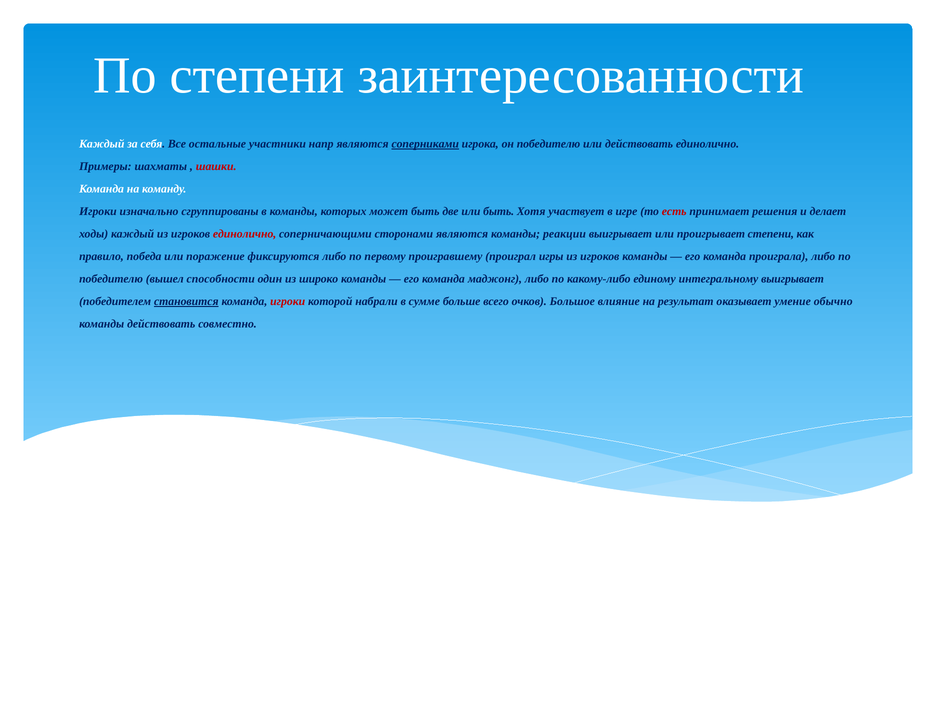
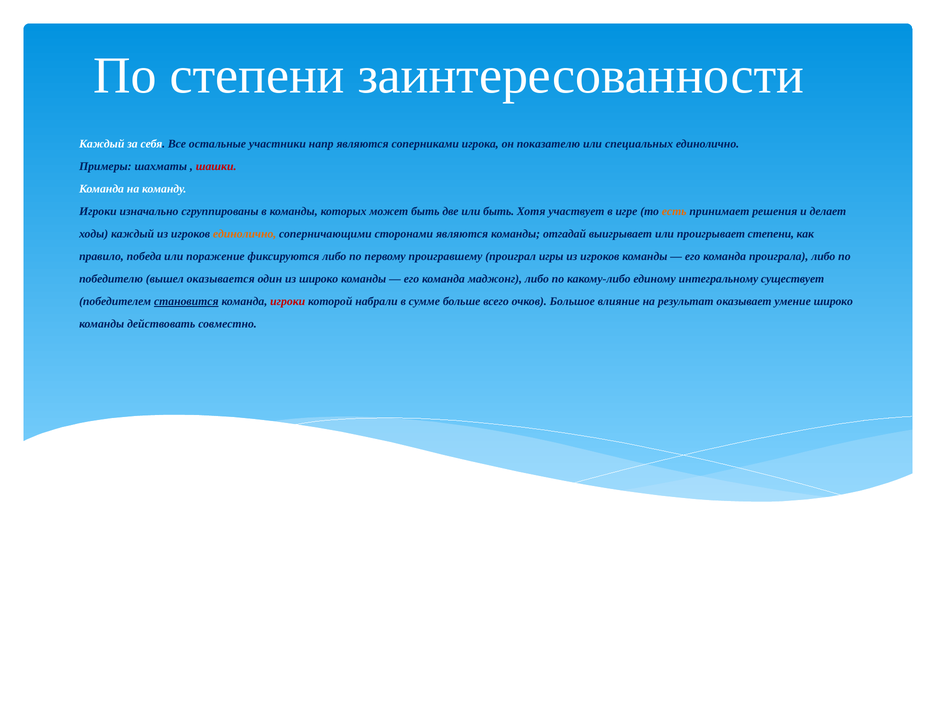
соперниками underline: present -> none (425, 144)
он победителю: победителю -> показателю (548, 144)
или действовать: действовать -> специальных (639, 144)
есть colour: red -> orange (674, 212)
единолично colour: red -> orange (245, 234)
реакции: реакции -> отгадай (565, 234)
способности: способности -> оказывается (221, 279)
интегральному выигрывает: выигрывает -> существует (793, 279)
умение обычно: обычно -> широко (833, 302)
